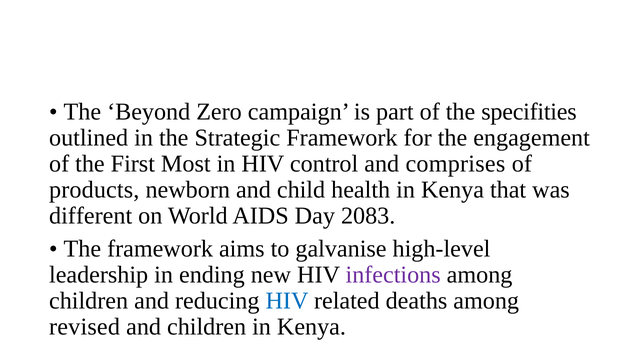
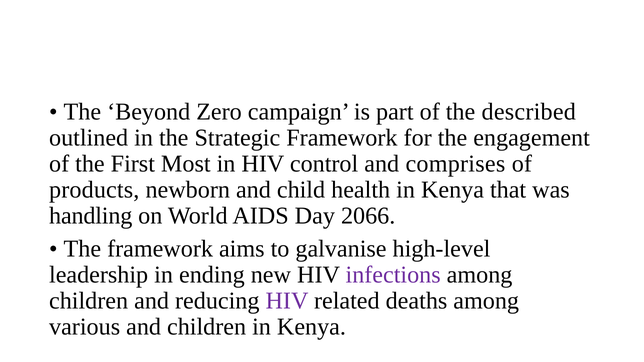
specifities: specifities -> described (529, 112)
different: different -> handling (91, 216)
2083: 2083 -> 2066 (368, 216)
HIV colour: blue -> purple (287, 301)
revised: revised -> various (85, 327)
